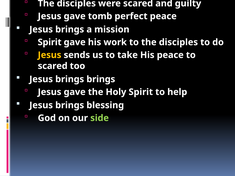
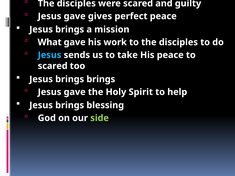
gave tomb: tomb -> gives (100, 16)
Spirit: Spirit -> What (50, 42)
Jesus colour: yellow -> light blue (50, 55)
